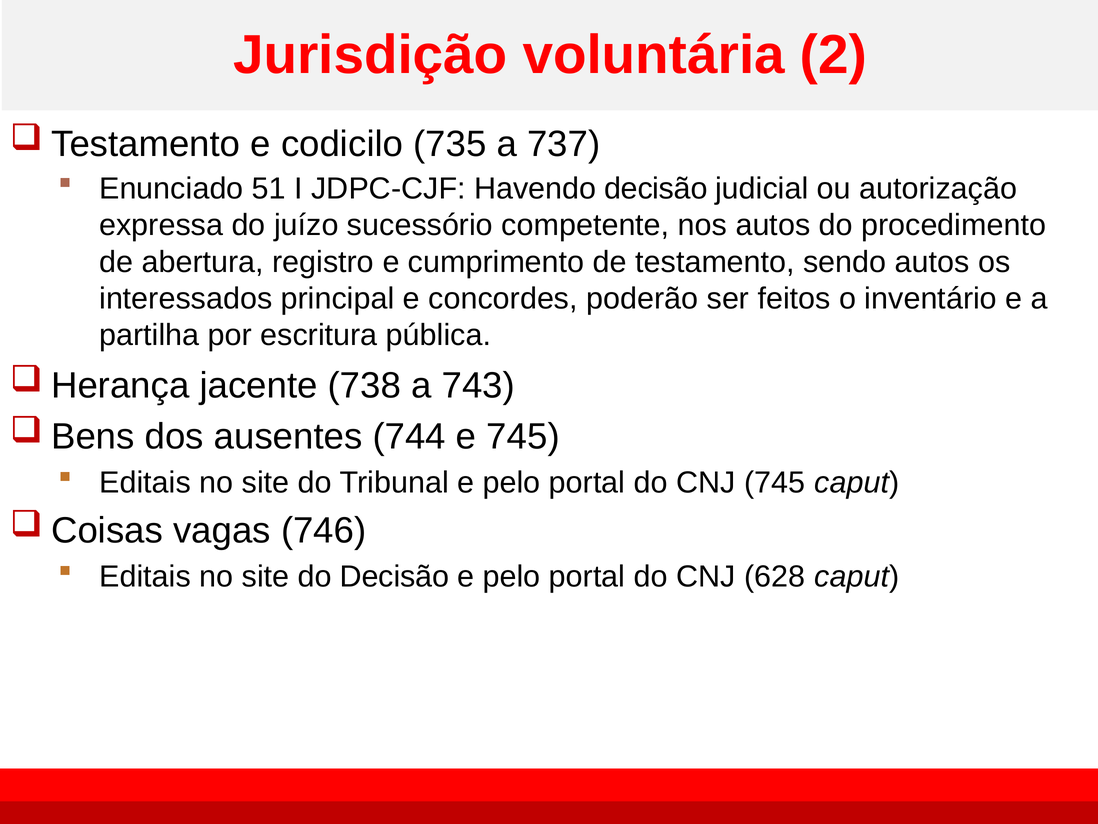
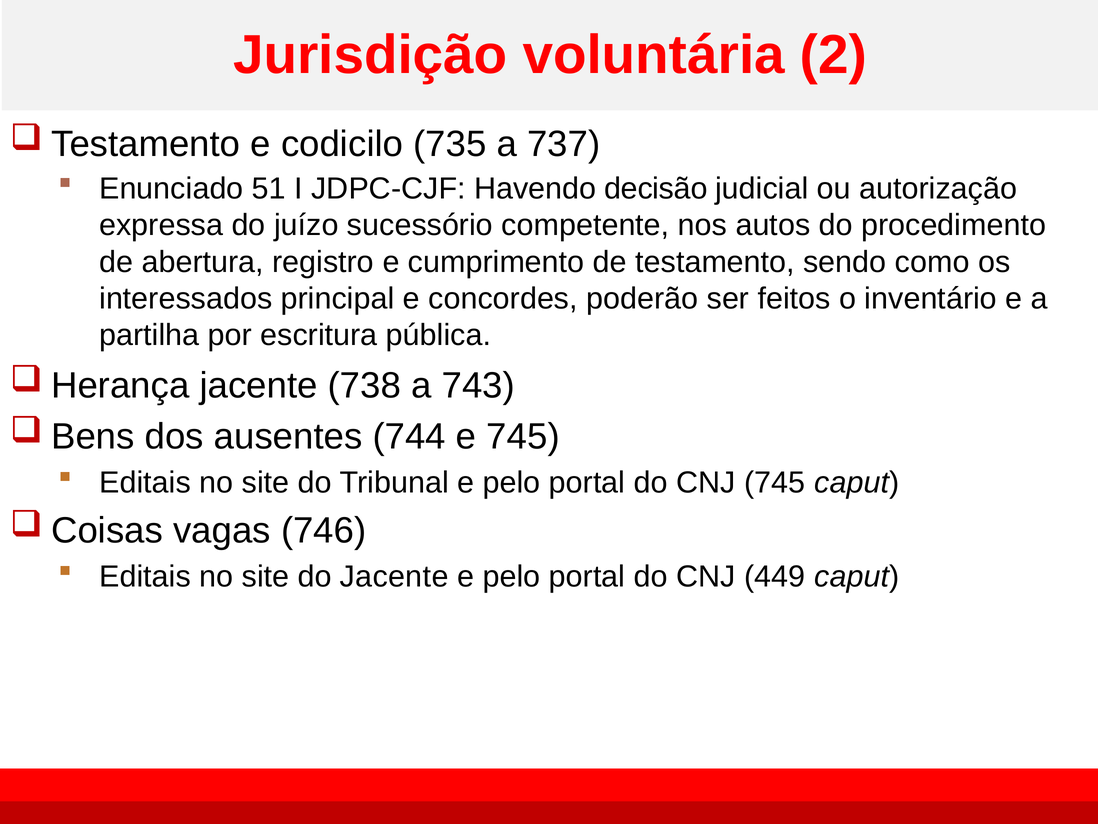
sendo autos: autos -> como (932, 262)
do Decisão: Decisão -> Jacente (394, 576)
628: 628 -> 449 (775, 576)
